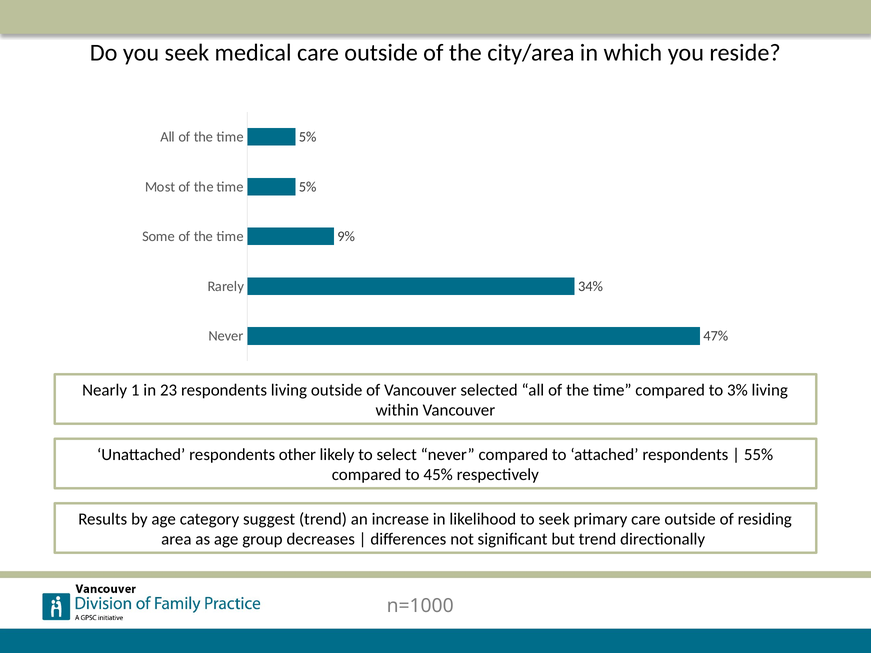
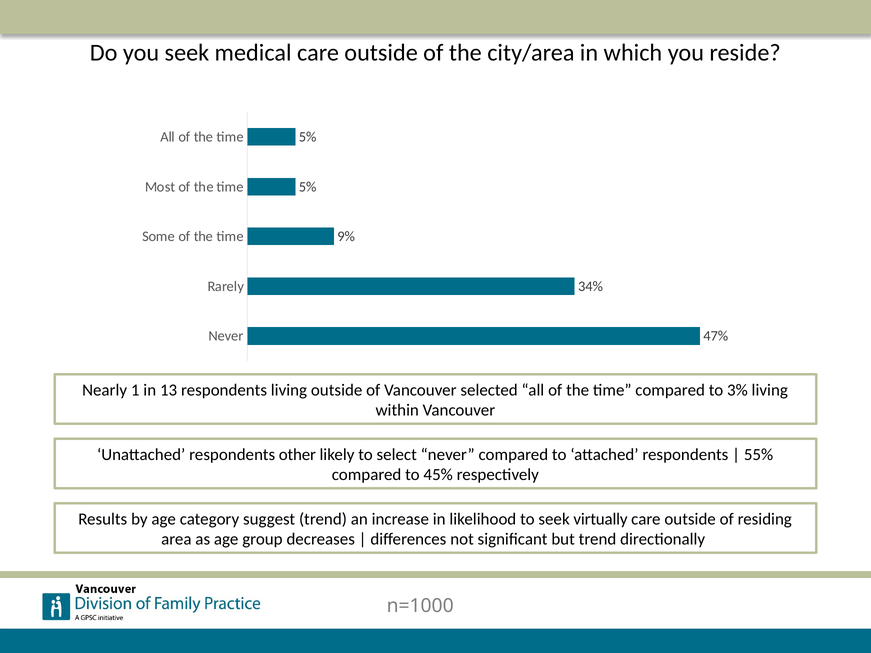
23: 23 -> 13 (169, 390)
primary: primary -> virtually (601, 519)
